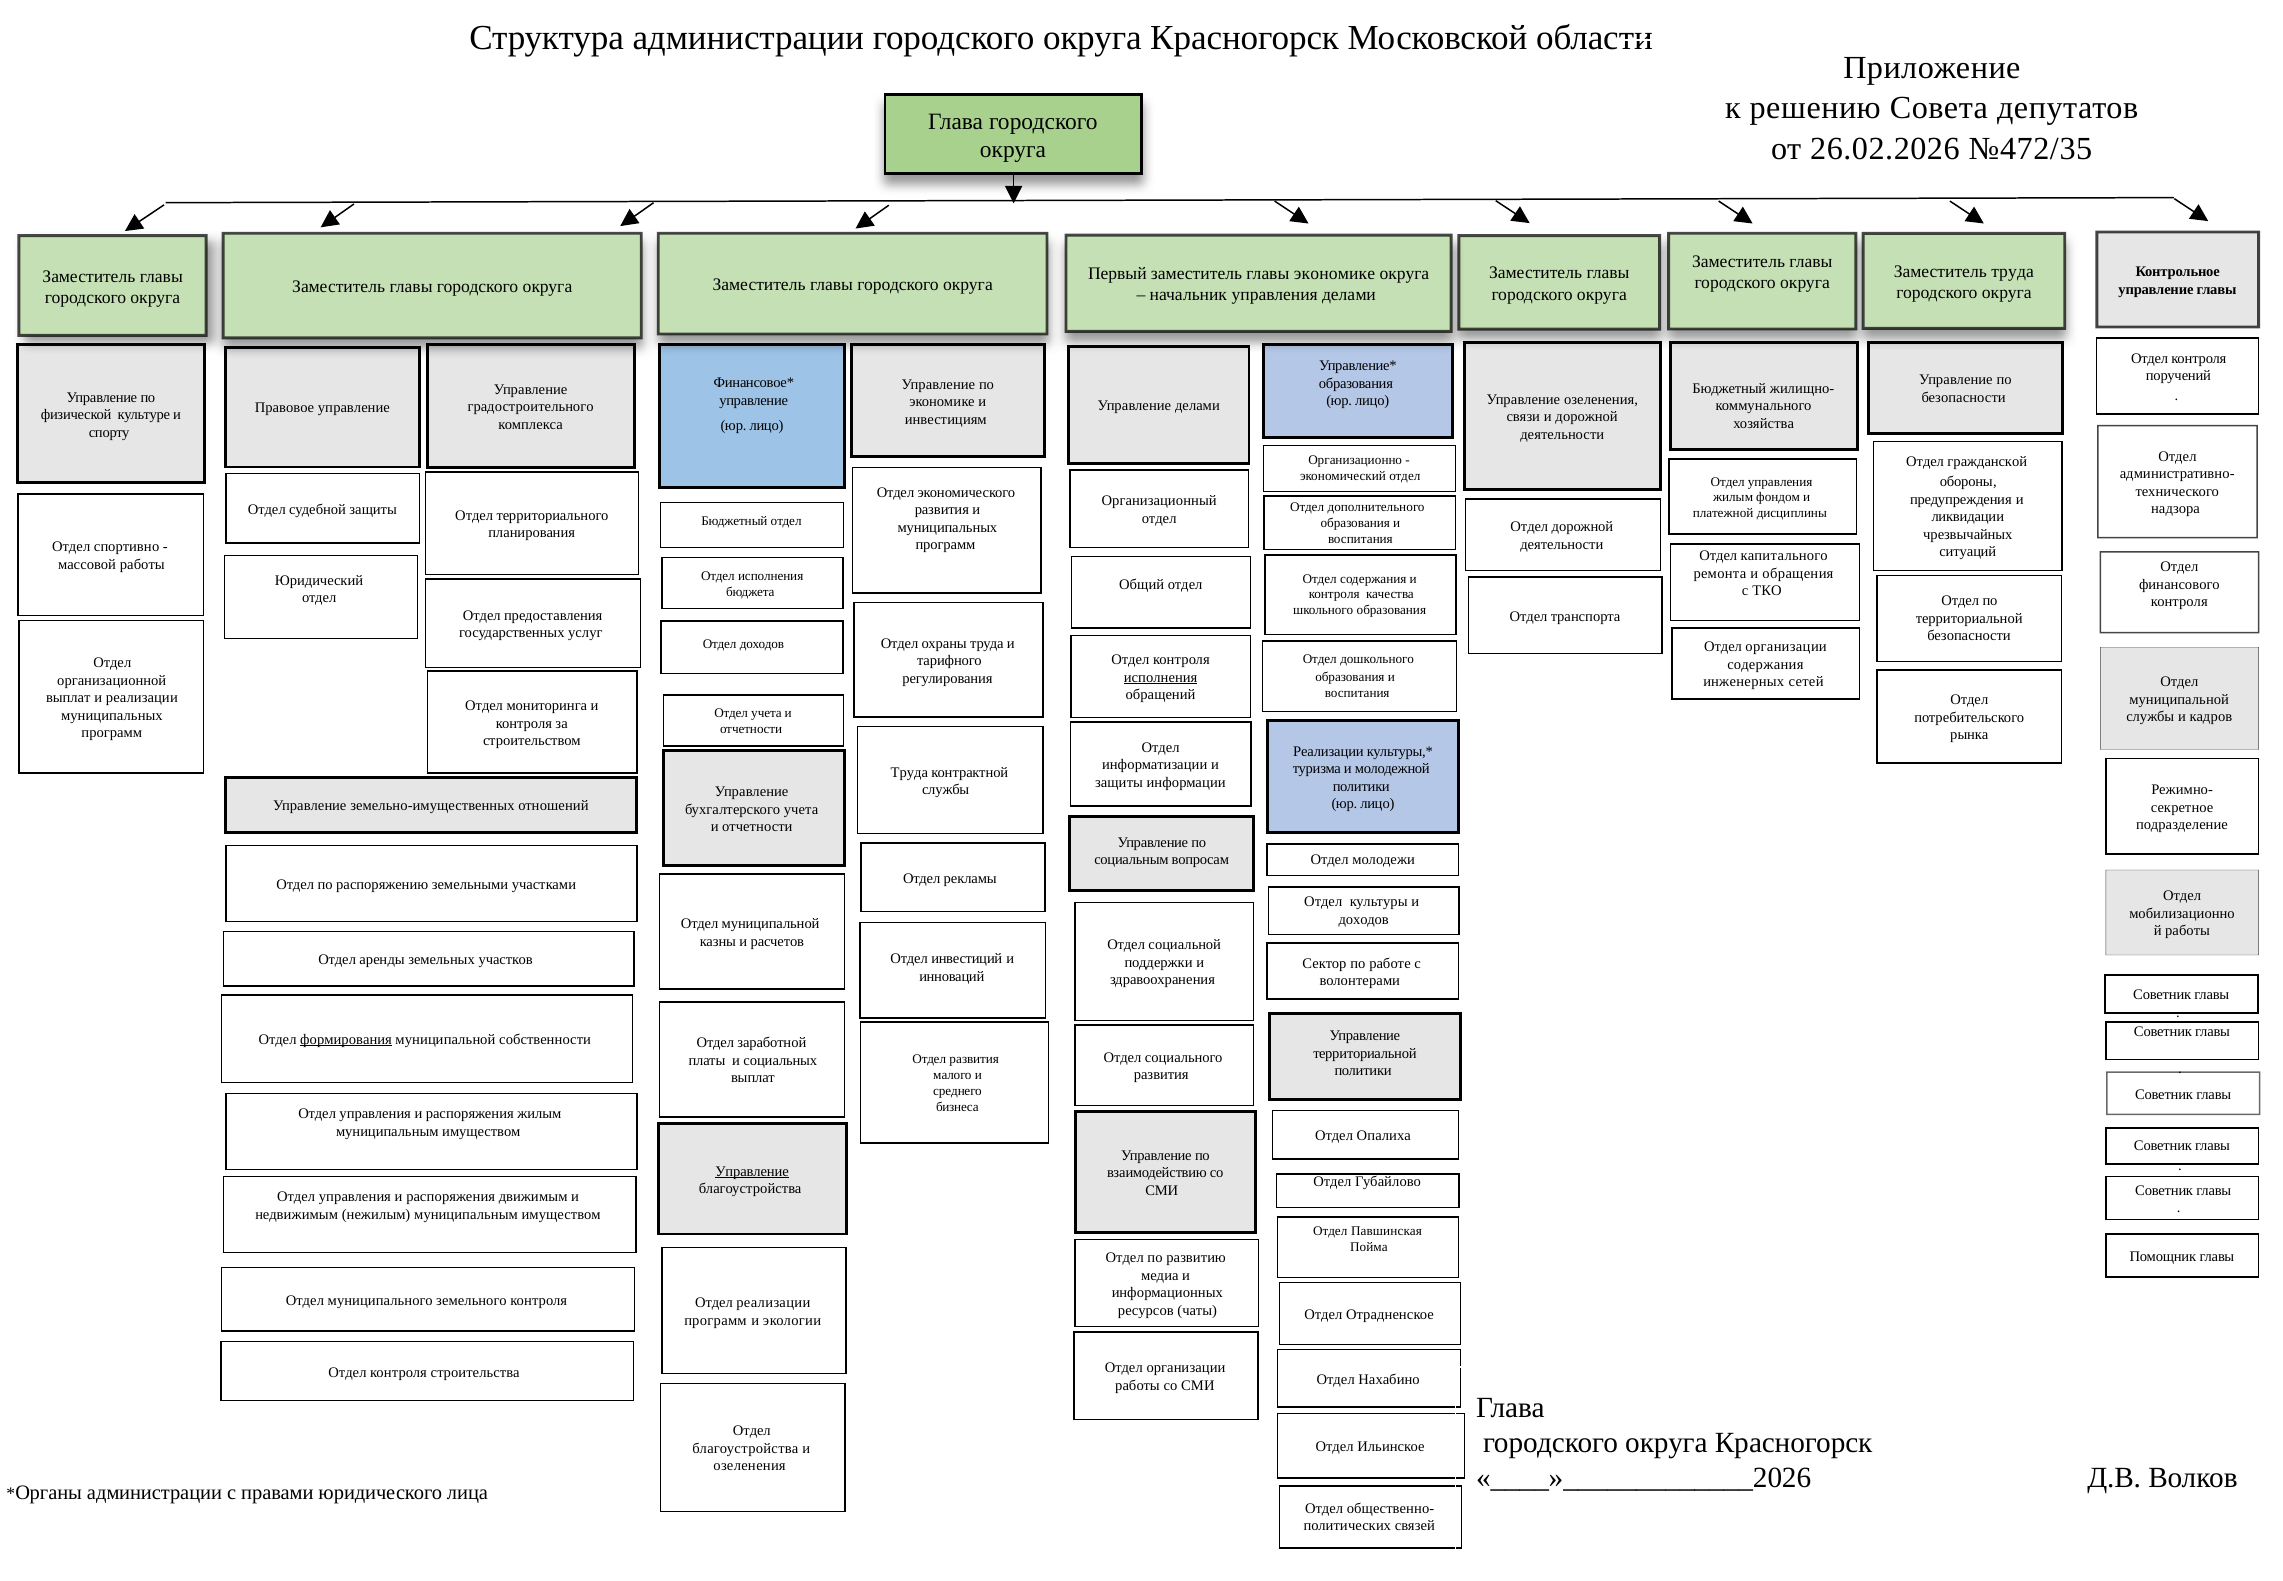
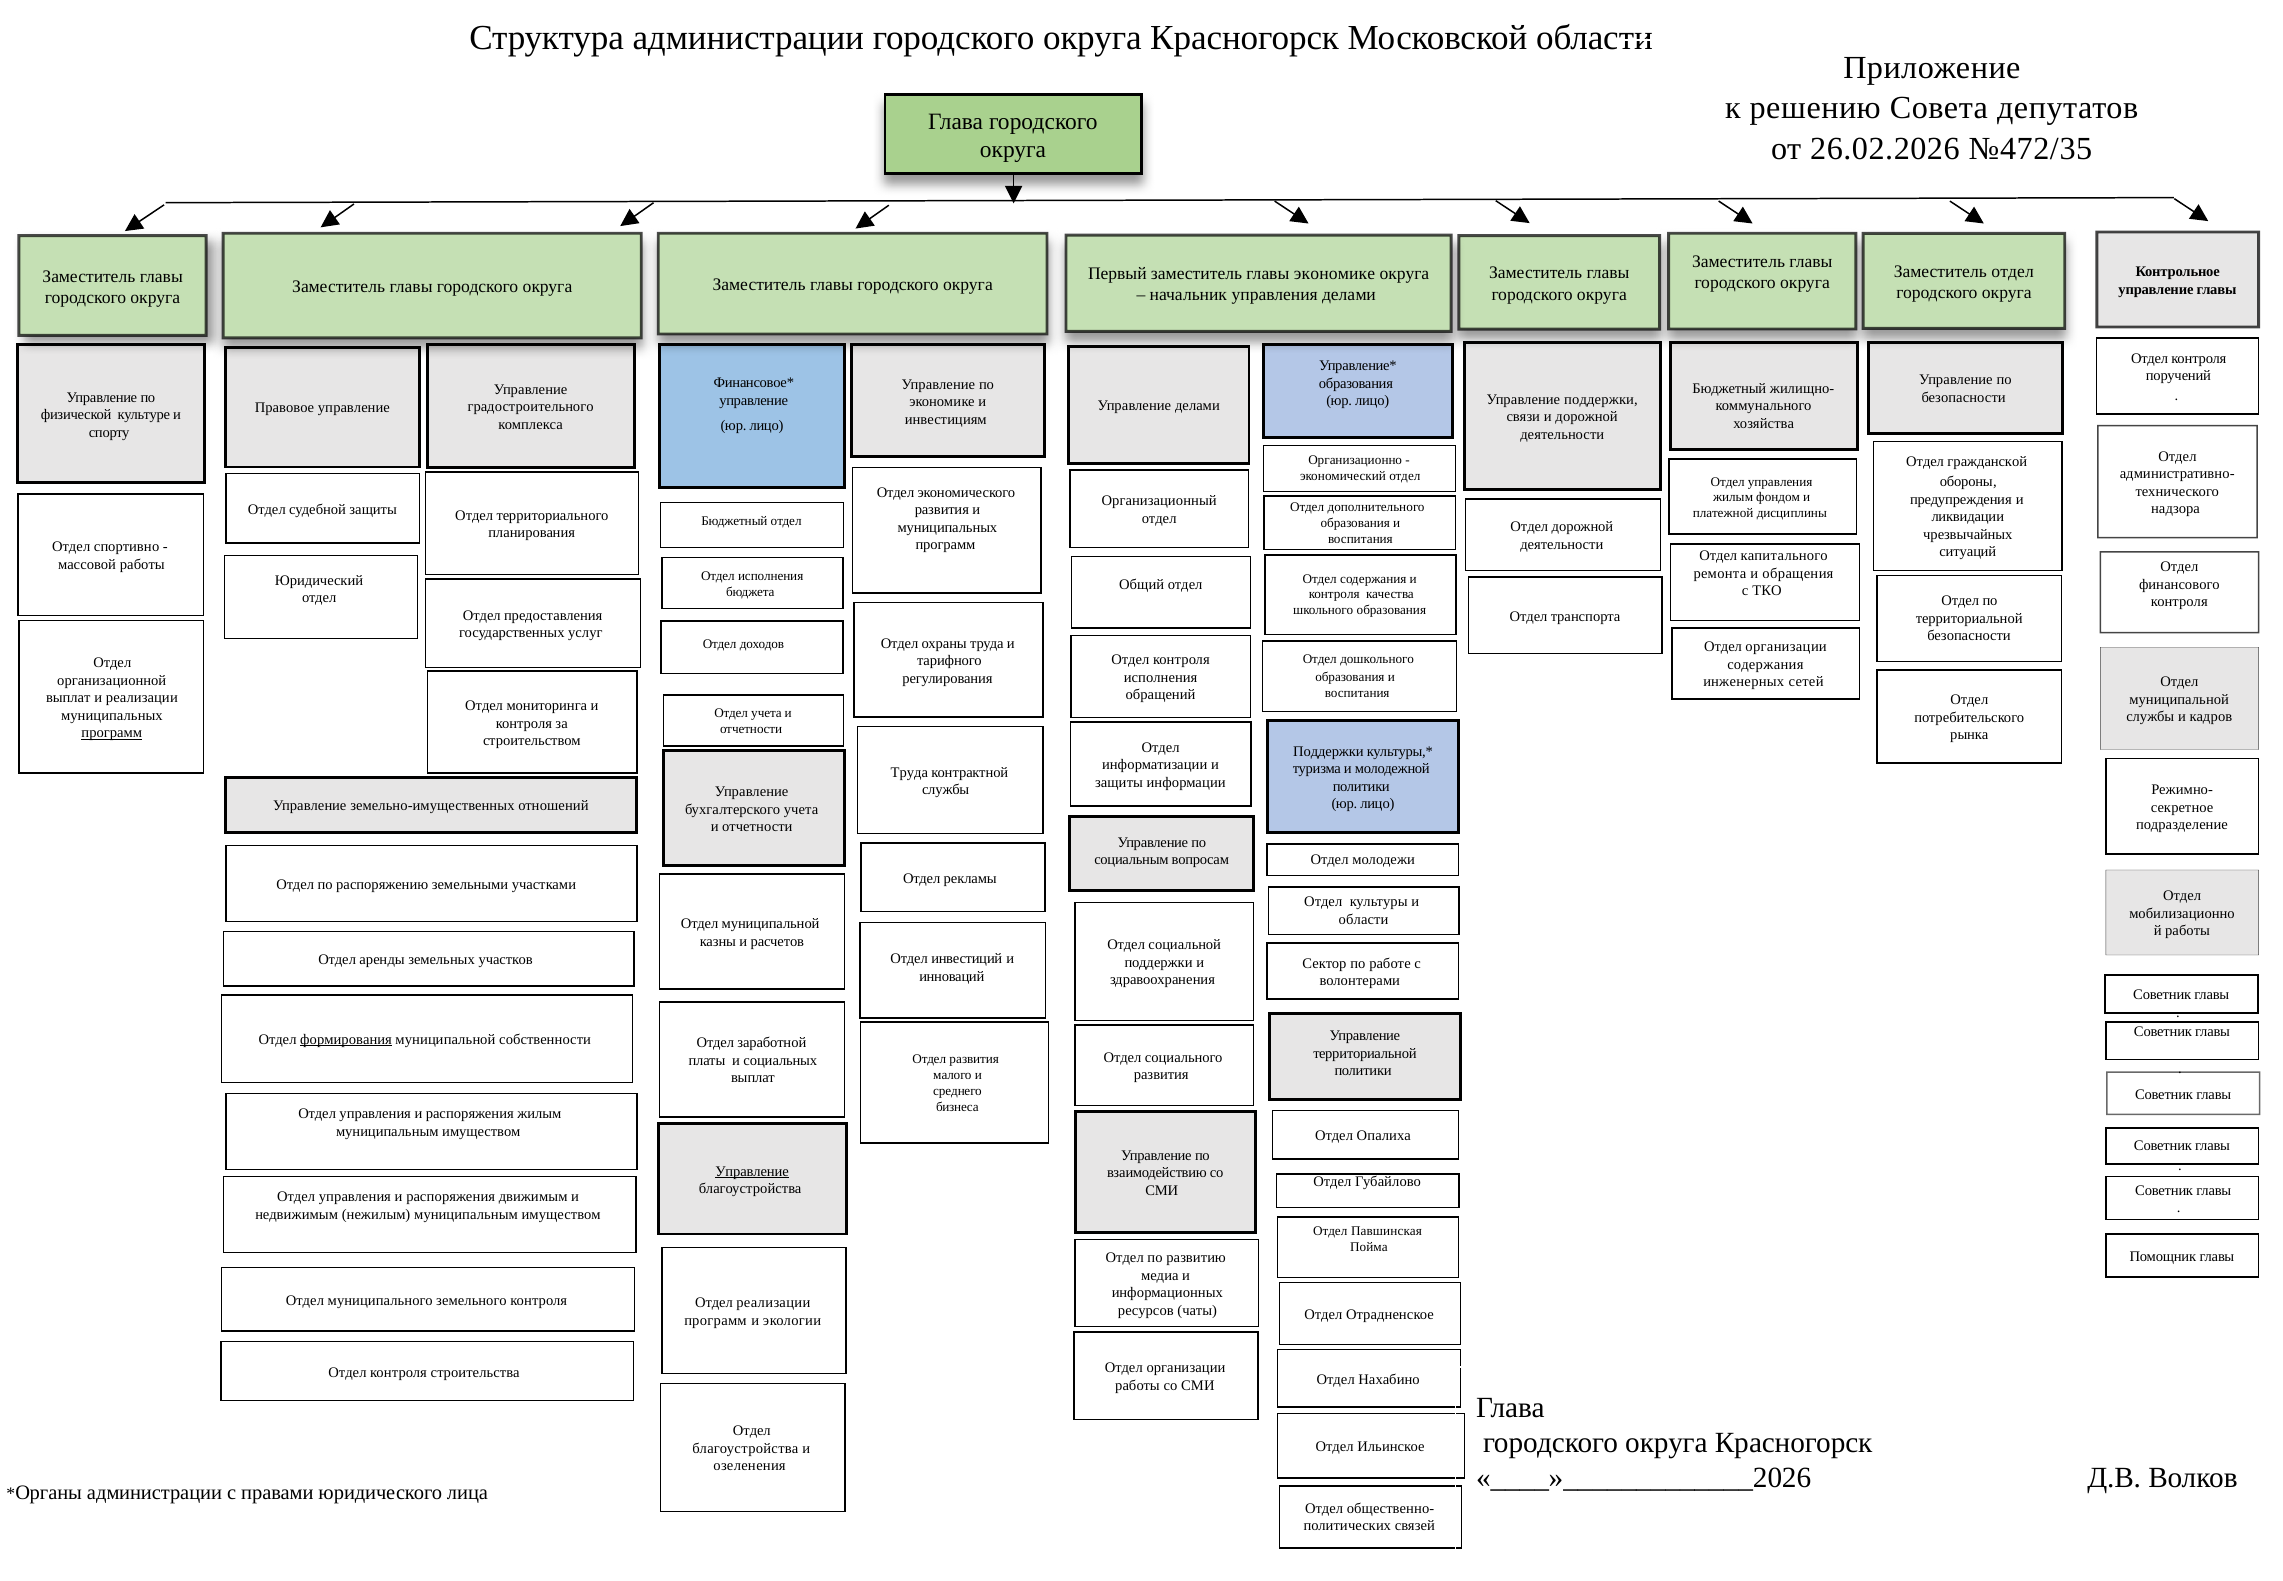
Заместитель труда: труда -> отдел (2013, 271)
Управление озеленения: озеленения -> поддержки (1601, 399)
исполнения underline: present -> none (1161, 677)
программ underline: none -> present (112, 733)
Реализации: Реализации -> Поддержки (1328, 751)
доходов: доходов -> области (1364, 919)
